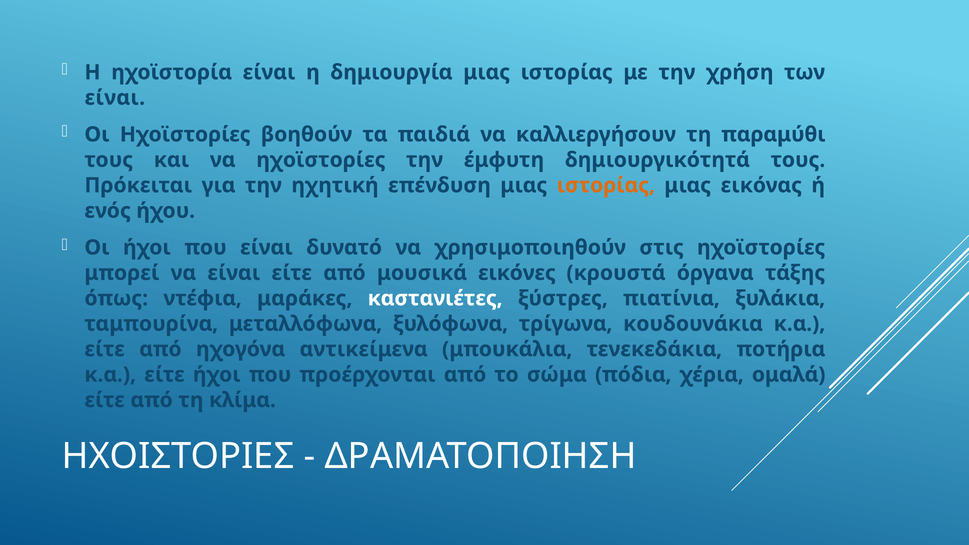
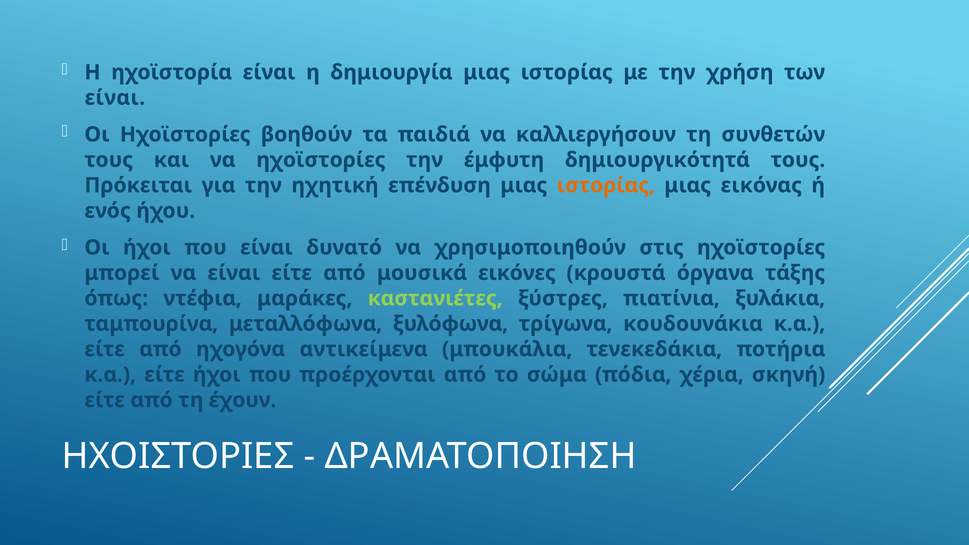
παραμύθι: παραμύθι -> συνθετών (773, 134)
καστανιέτες colour: white -> light green (435, 298)
ομαλά: ομαλά -> σκηνή (789, 375)
κλίμα: κλίμα -> έχουν (242, 400)
